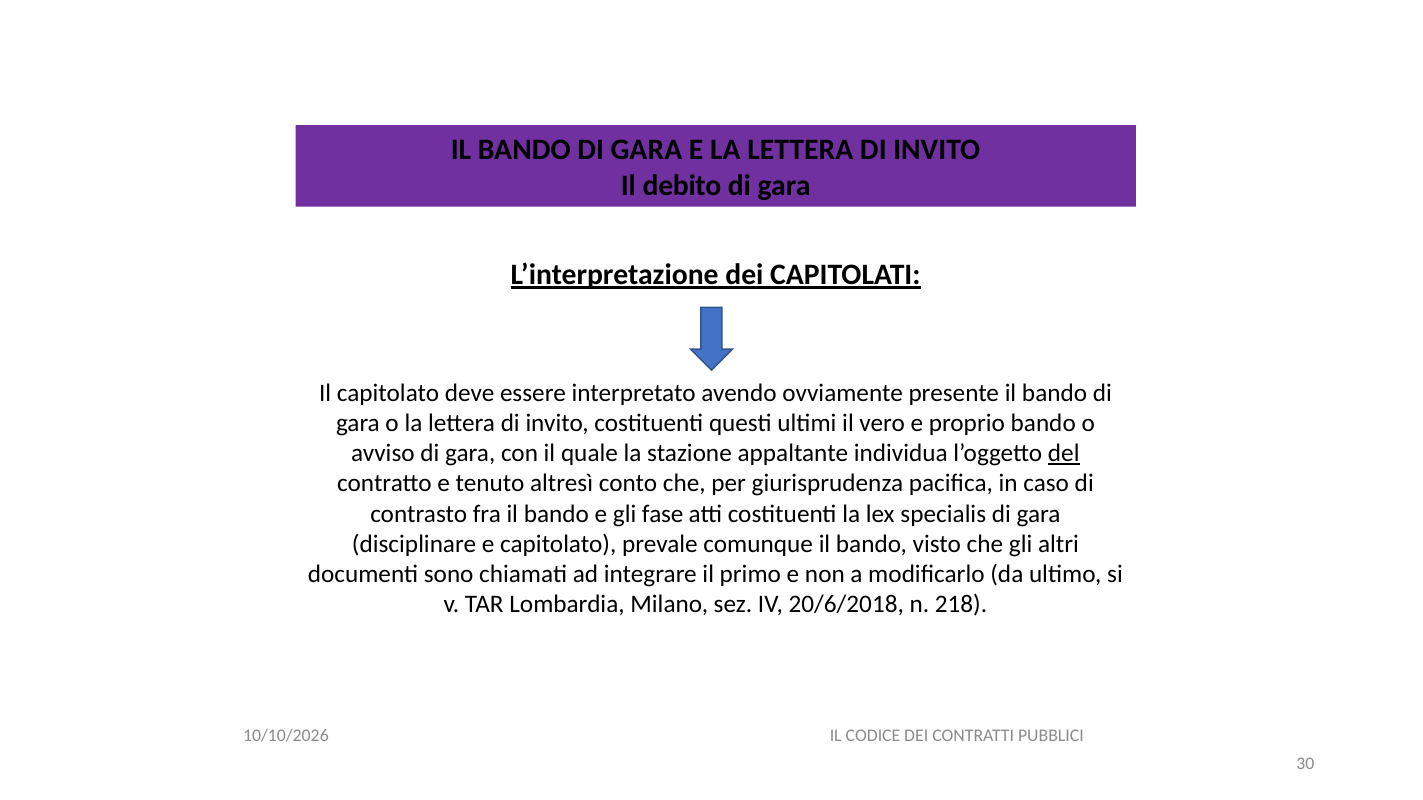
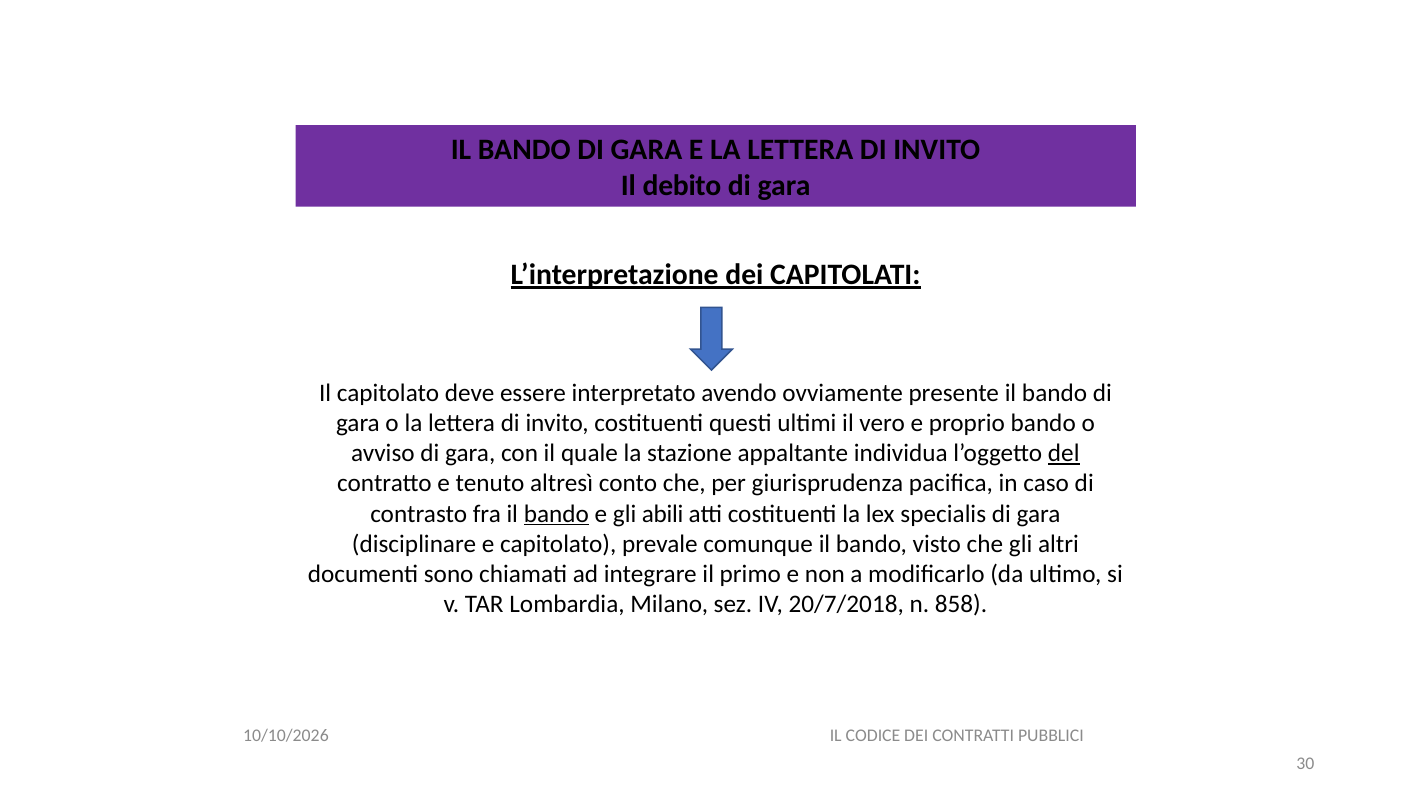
bando underline: none -> present (556, 514)
fase: fase -> abili (663, 514)
20/6/2018: 20/6/2018 -> 20/7/2018 (846, 605)
218: 218 -> 858 (961, 605)
